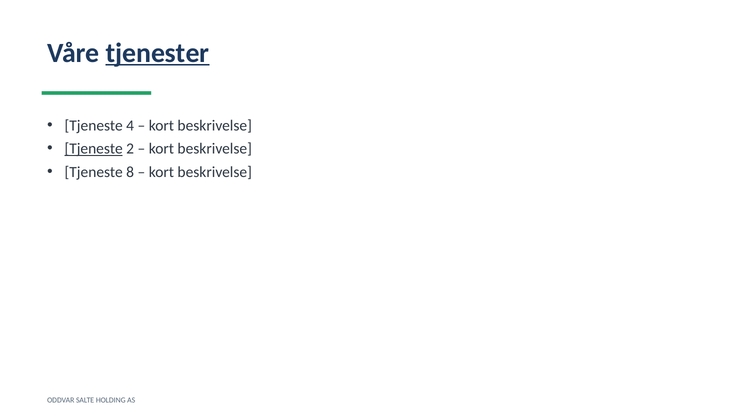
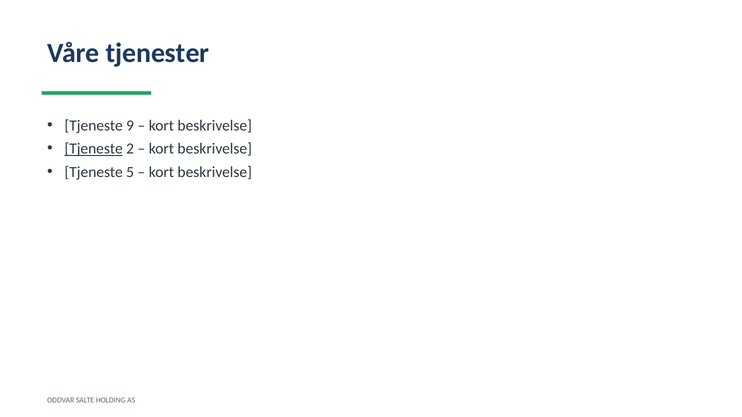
tjenester underline: present -> none (158, 53)
4: 4 -> 9 (130, 126)
8: 8 -> 5 (130, 172)
